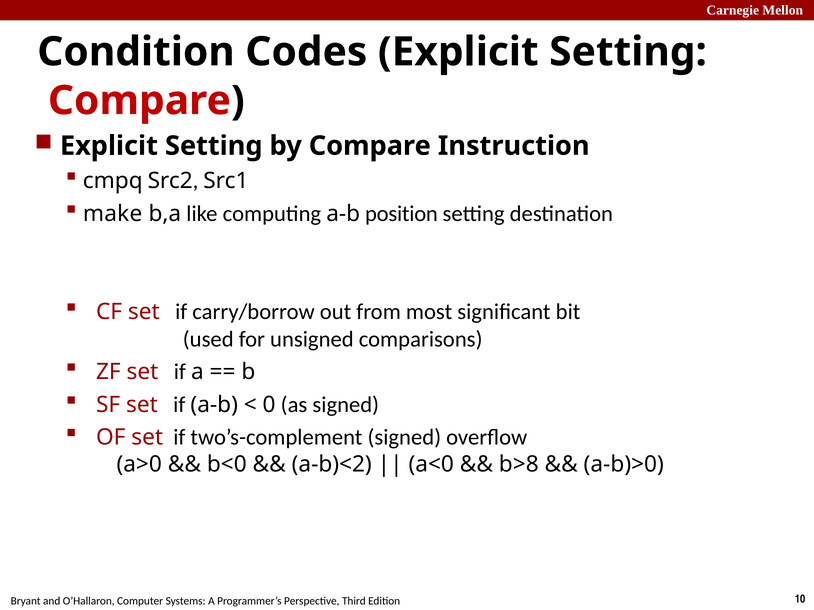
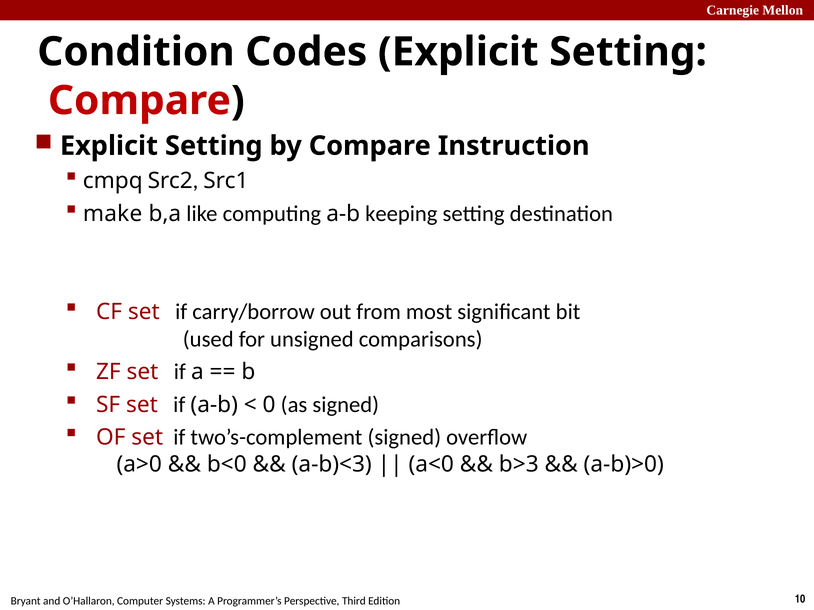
position: position -> keeping (401, 214)
a-b)<2: a-b)<2 -> a-b)<3 (332, 465)
b>8: b>8 -> b>3 (519, 465)
